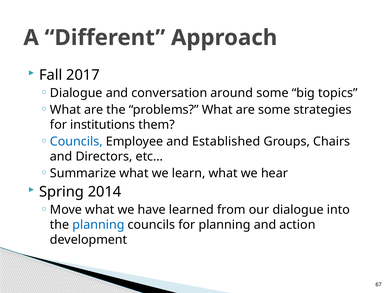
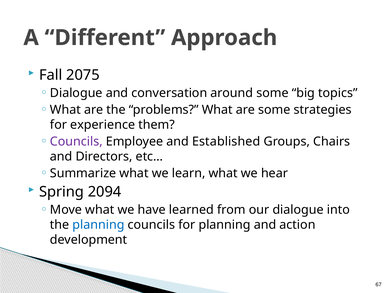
2017: 2017 -> 2075 (83, 75)
institutions: institutions -> experience (103, 125)
Councils colour: blue -> purple (76, 142)
2014: 2014 -> 2094 (105, 192)
